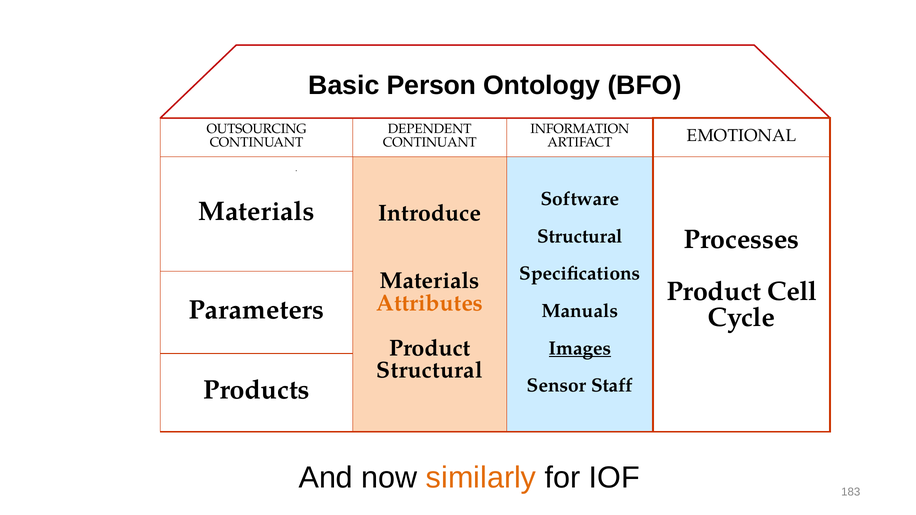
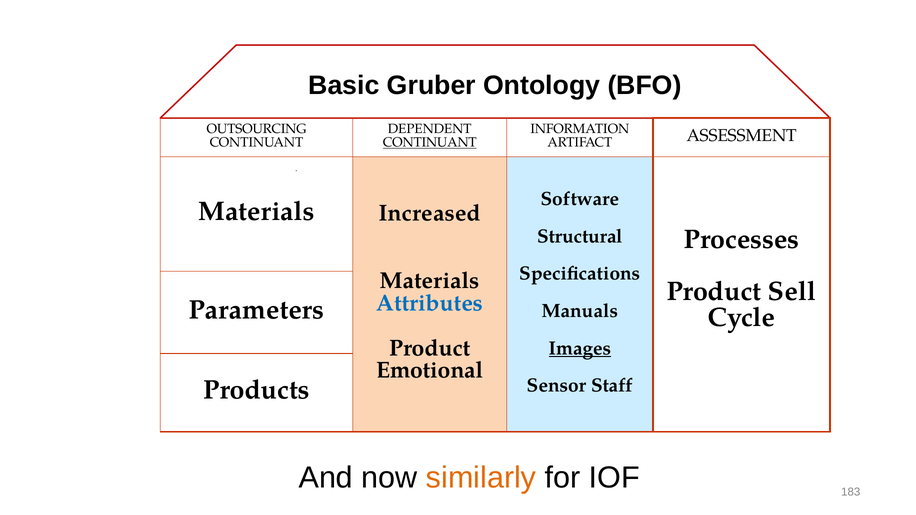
Person: Person -> Gruber (431, 86)
CONTINUANT underline: none -> present (430, 143)
EMOTIONAL: EMOTIONAL -> ASSESSMENT (742, 135)
Introduce: Introduce -> Increased (430, 213)
Cell: Cell -> Sell (792, 292)
Attributes colour: orange -> blue (430, 303)
Structural: Structural -> Emotional (430, 371)
